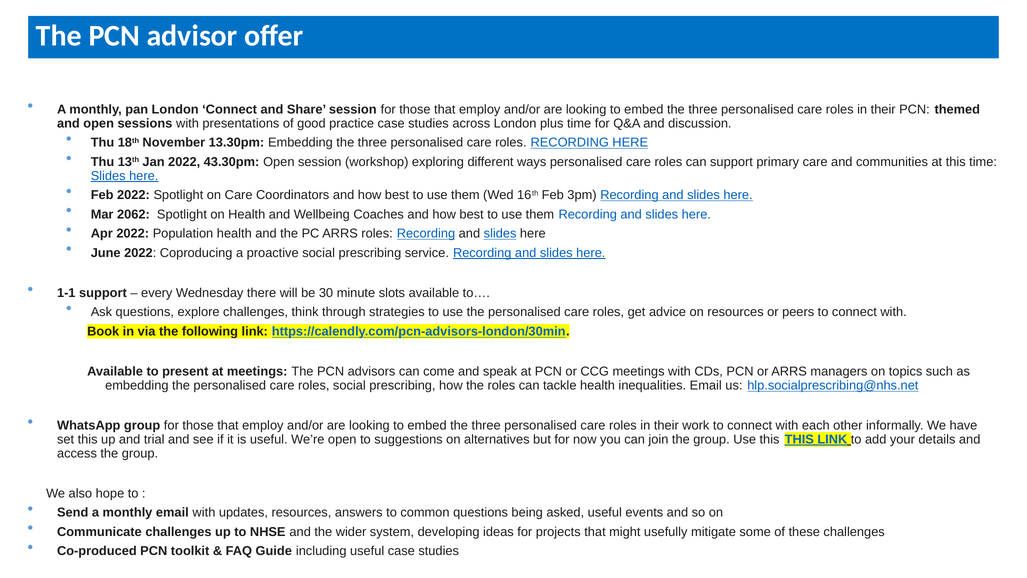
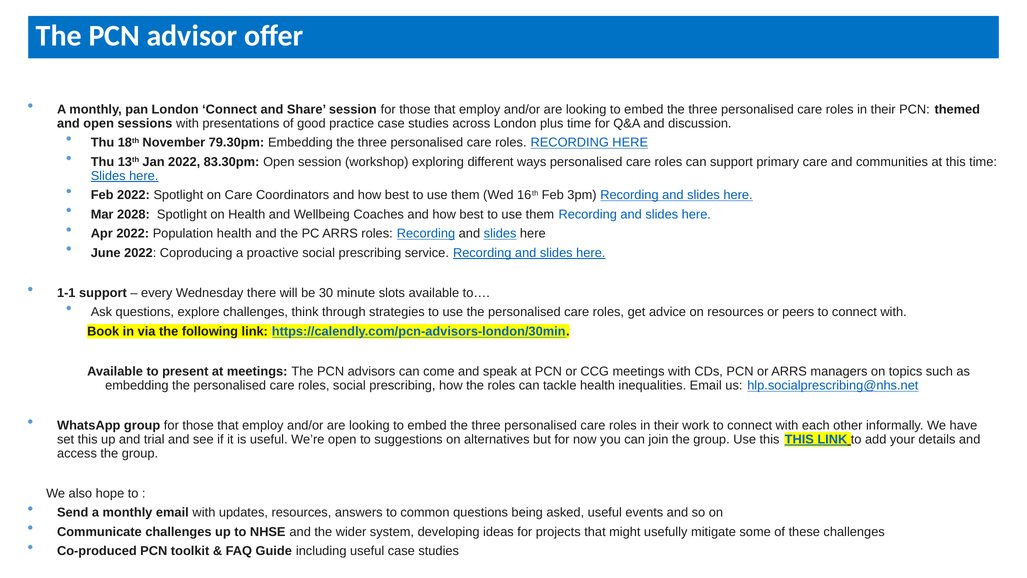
13.30pm: 13.30pm -> 79.30pm (237, 143)
43.30pm: 43.30pm -> 83.30pm (232, 162)
2062: 2062 -> 2028 (133, 214)
